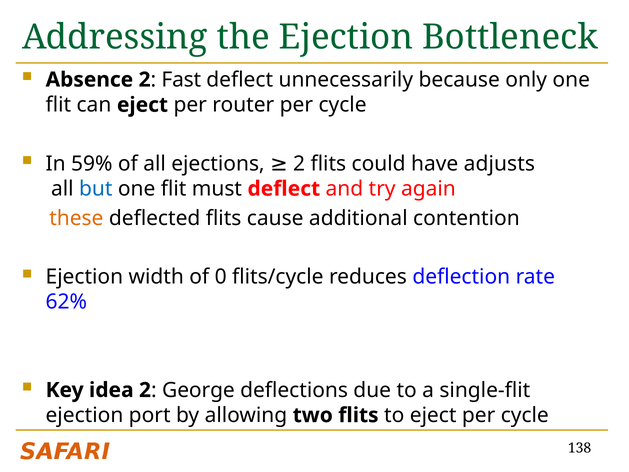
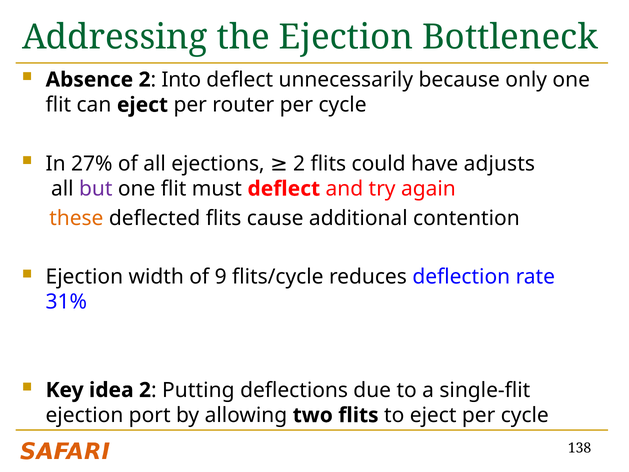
Fast: Fast -> Into (181, 80)
59%: 59% -> 27% (92, 164)
but colour: blue -> purple (96, 189)
0: 0 -> 9 (221, 277)
62%: 62% -> 31% (66, 302)
George: George -> Putting (198, 390)
